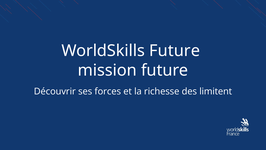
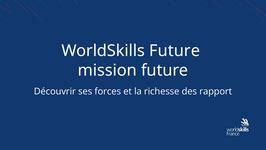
limitent: limitent -> rapport (216, 91)
